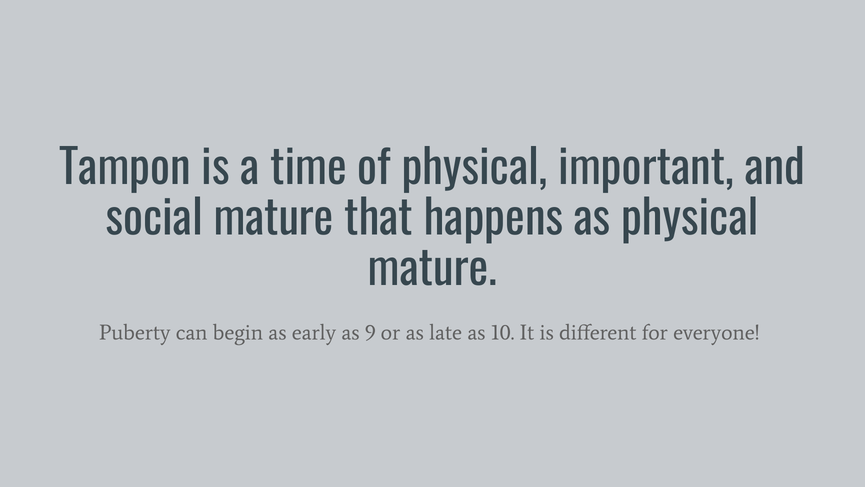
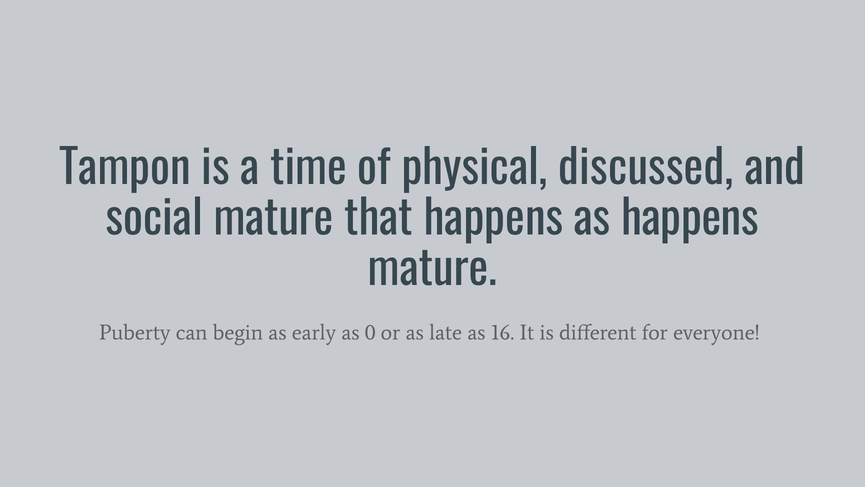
important: important -> discussed (646, 169)
as physical: physical -> happens (690, 219)
9: 9 -> 0 (370, 332)
10: 10 -> 16 (502, 332)
